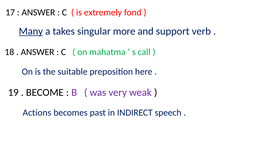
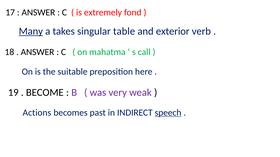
more: more -> table (124, 31)
support: support -> exterior (173, 31)
speech underline: none -> present (168, 113)
